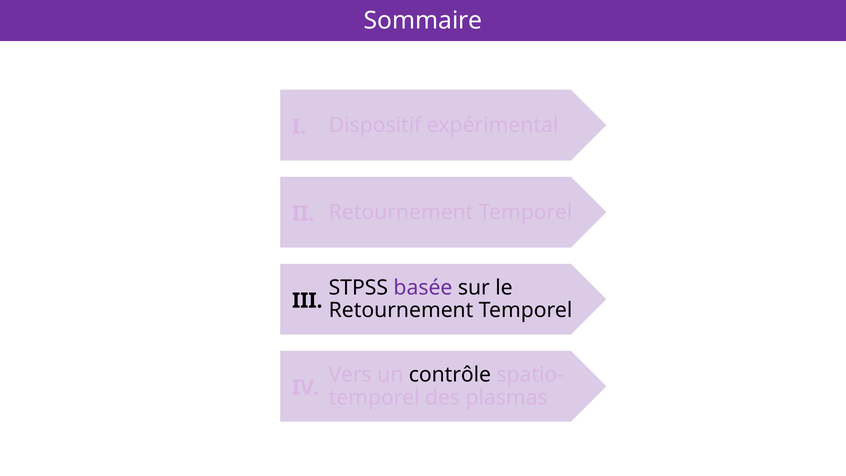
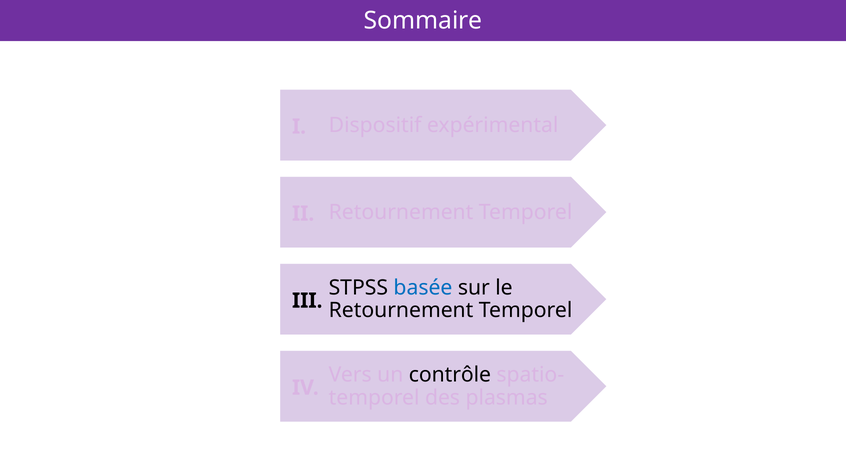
basée colour: purple -> blue (423, 288)
